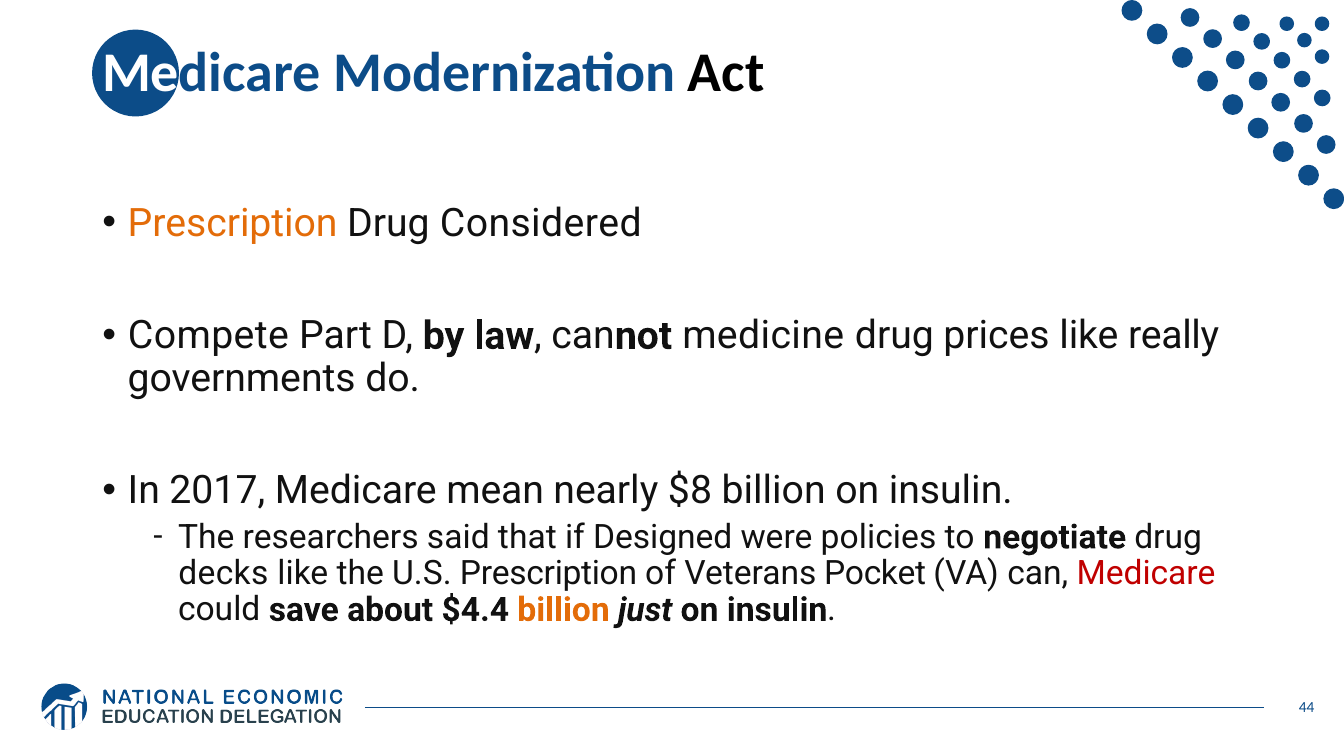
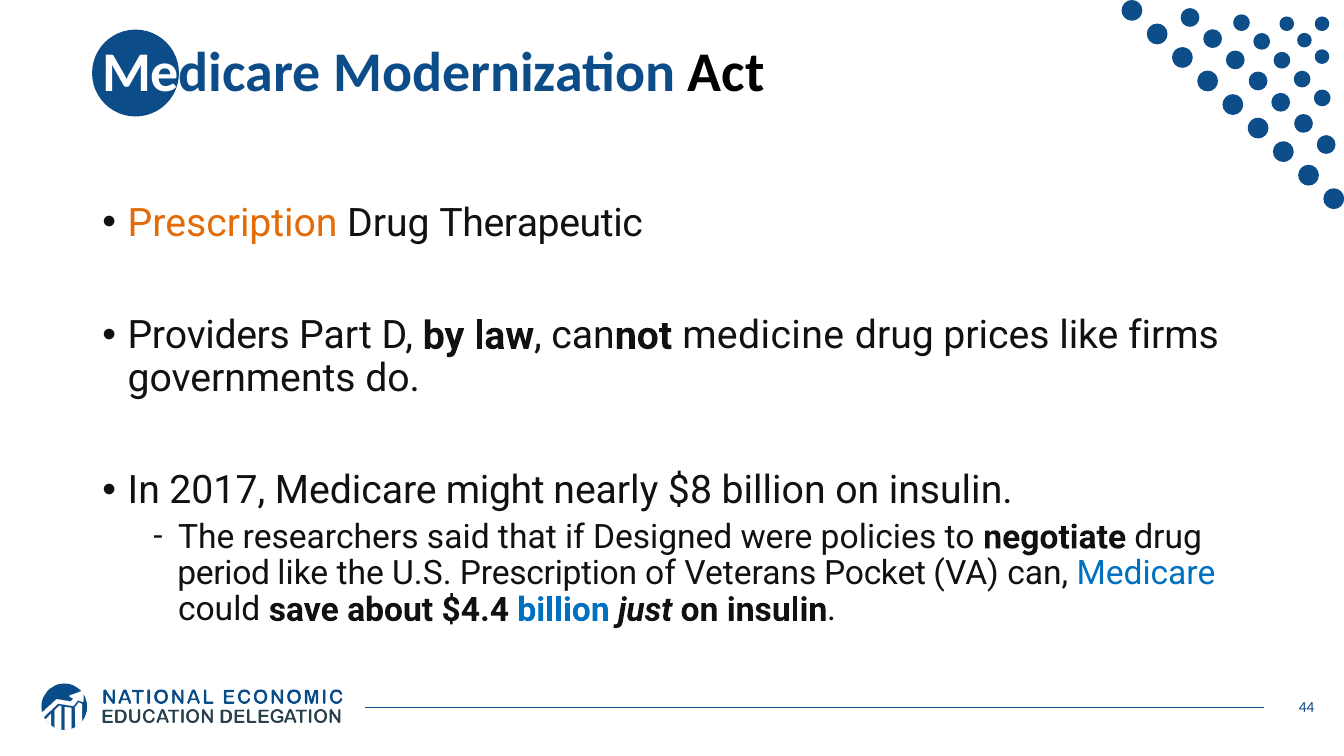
Considered: Considered -> Therapeutic (541, 223)
Compete: Compete -> Providers (209, 336)
really: really -> firms (1173, 336)
mean: mean -> might (495, 491)
decks: decks -> period (224, 574)
Medicare colour: red -> blue (1146, 574)
billion colour: orange -> blue (563, 610)
